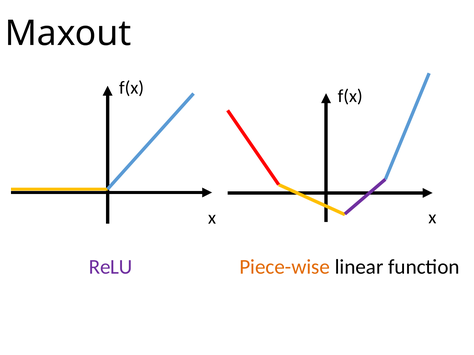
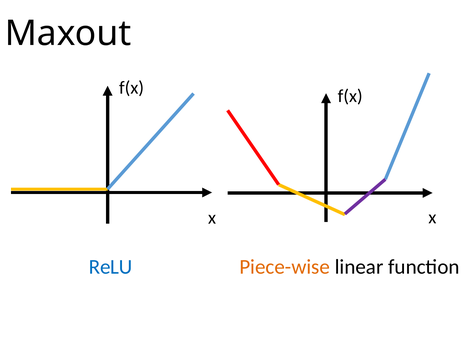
ReLU colour: purple -> blue (111, 267)
